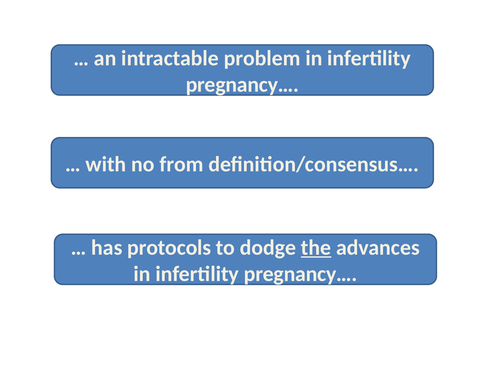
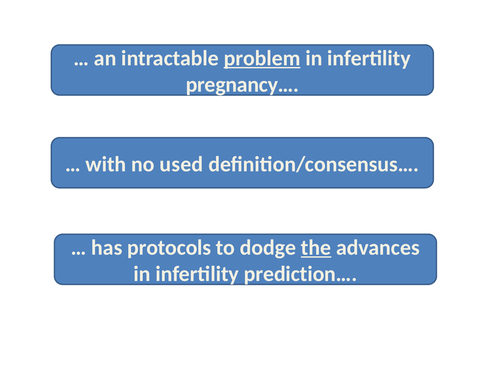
problem underline: none -> present (262, 58)
from: from -> used (181, 164)
pregnancy…: pregnancy… -> prediction… (301, 274)
